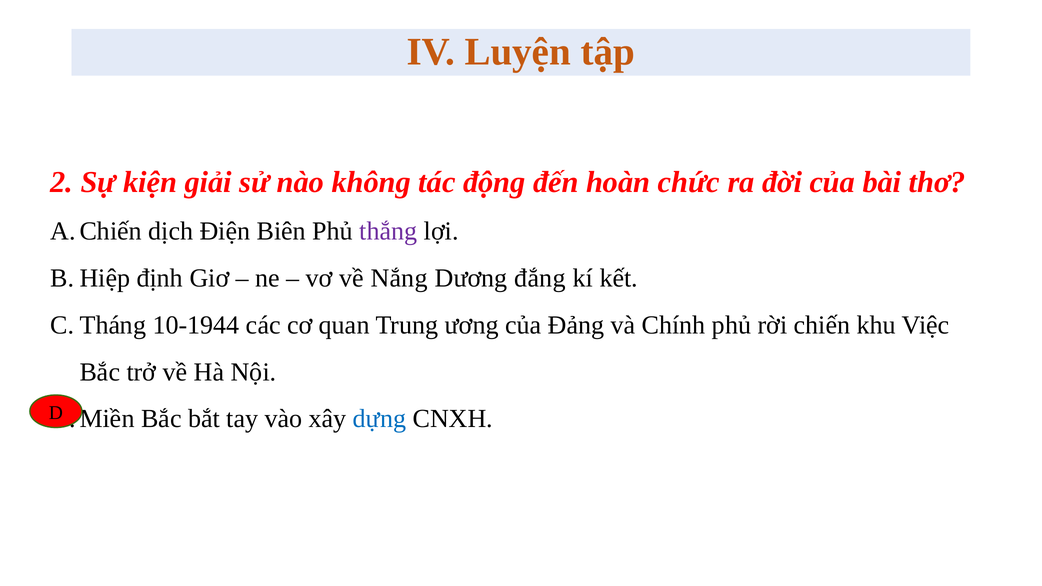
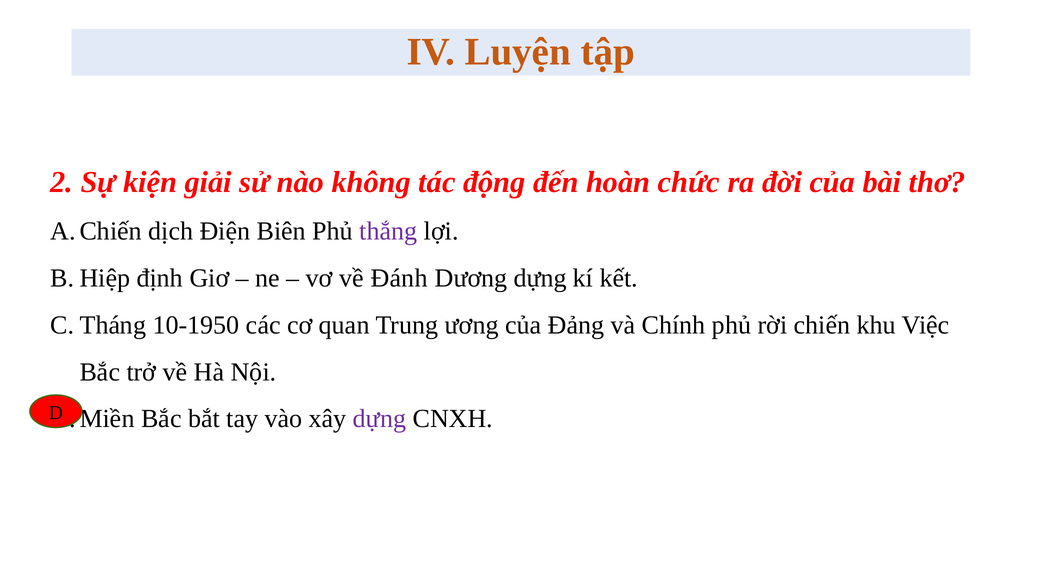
Nắng: Nắng -> Đánh (399, 278)
Dương đắng: đắng -> dựng (540, 278)
10-1944: 10-1944 -> 10-1950 (196, 325)
dựng colour: blue -> purple (380, 419)
